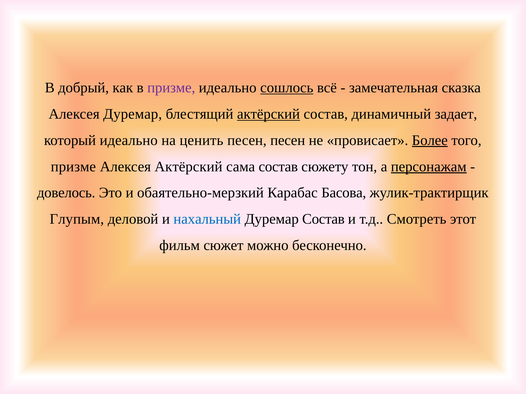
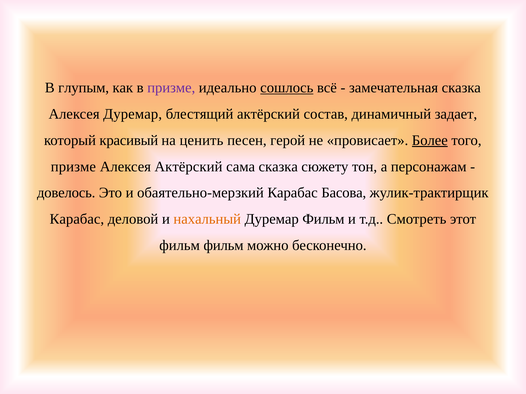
добрый: добрый -> глупым (84, 88)
актёрский underline: present -> none (269, 114)
который идеально: идеально -> красивый (129, 140)
песен песен: песен -> герой (288, 140)
сама состав: состав -> сказка (278, 167)
персонажам underline: present -> none (429, 167)
Глупым: Глупым -> Карабас (77, 219)
нахальный colour: blue -> orange (207, 219)
Дуремар Состав: Состав -> Фильм (323, 219)
фильм сюжет: сюжет -> фильм (224, 246)
